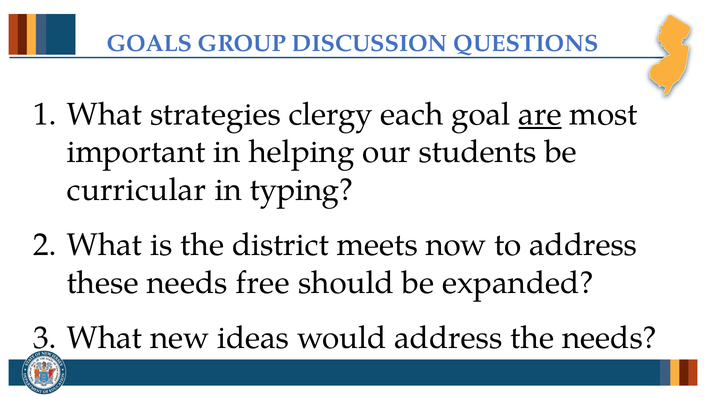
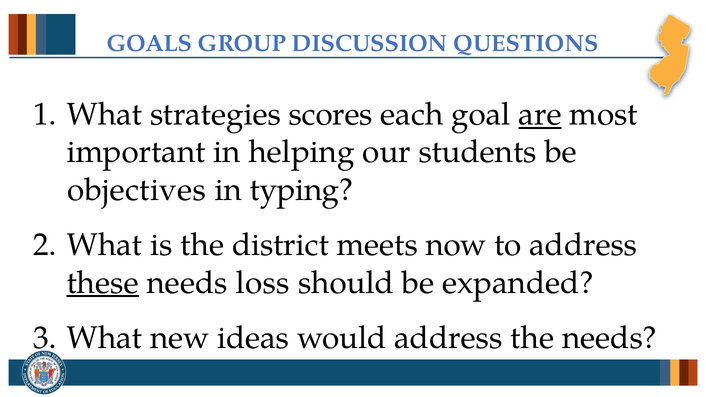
clergy: clergy -> scores (331, 115)
curricular: curricular -> objectives (137, 190)
these underline: none -> present (103, 283)
free: free -> loss (263, 283)
